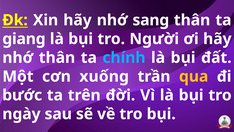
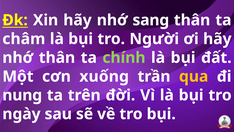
giang: giang -> châm (24, 39)
chính colour: light blue -> light green (124, 58)
bước: bước -> nung (22, 95)
